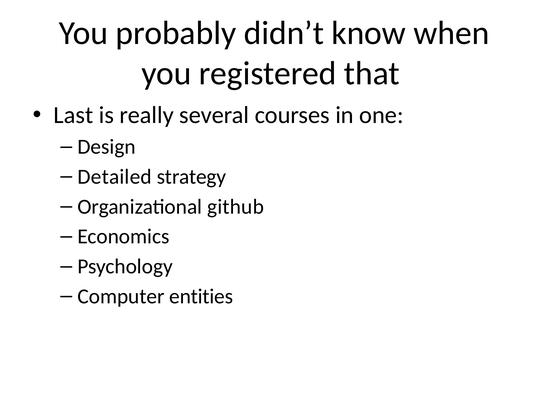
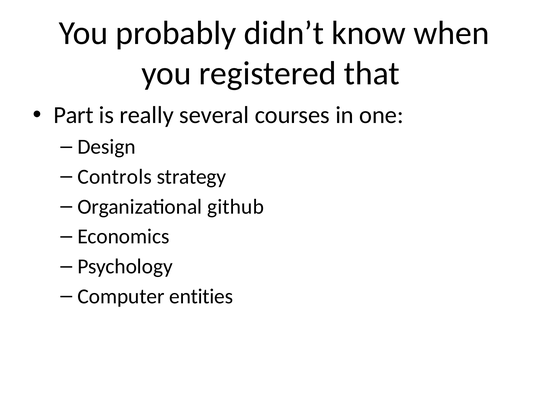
Last: Last -> Part (74, 115)
Detailed: Detailed -> Controls (115, 177)
